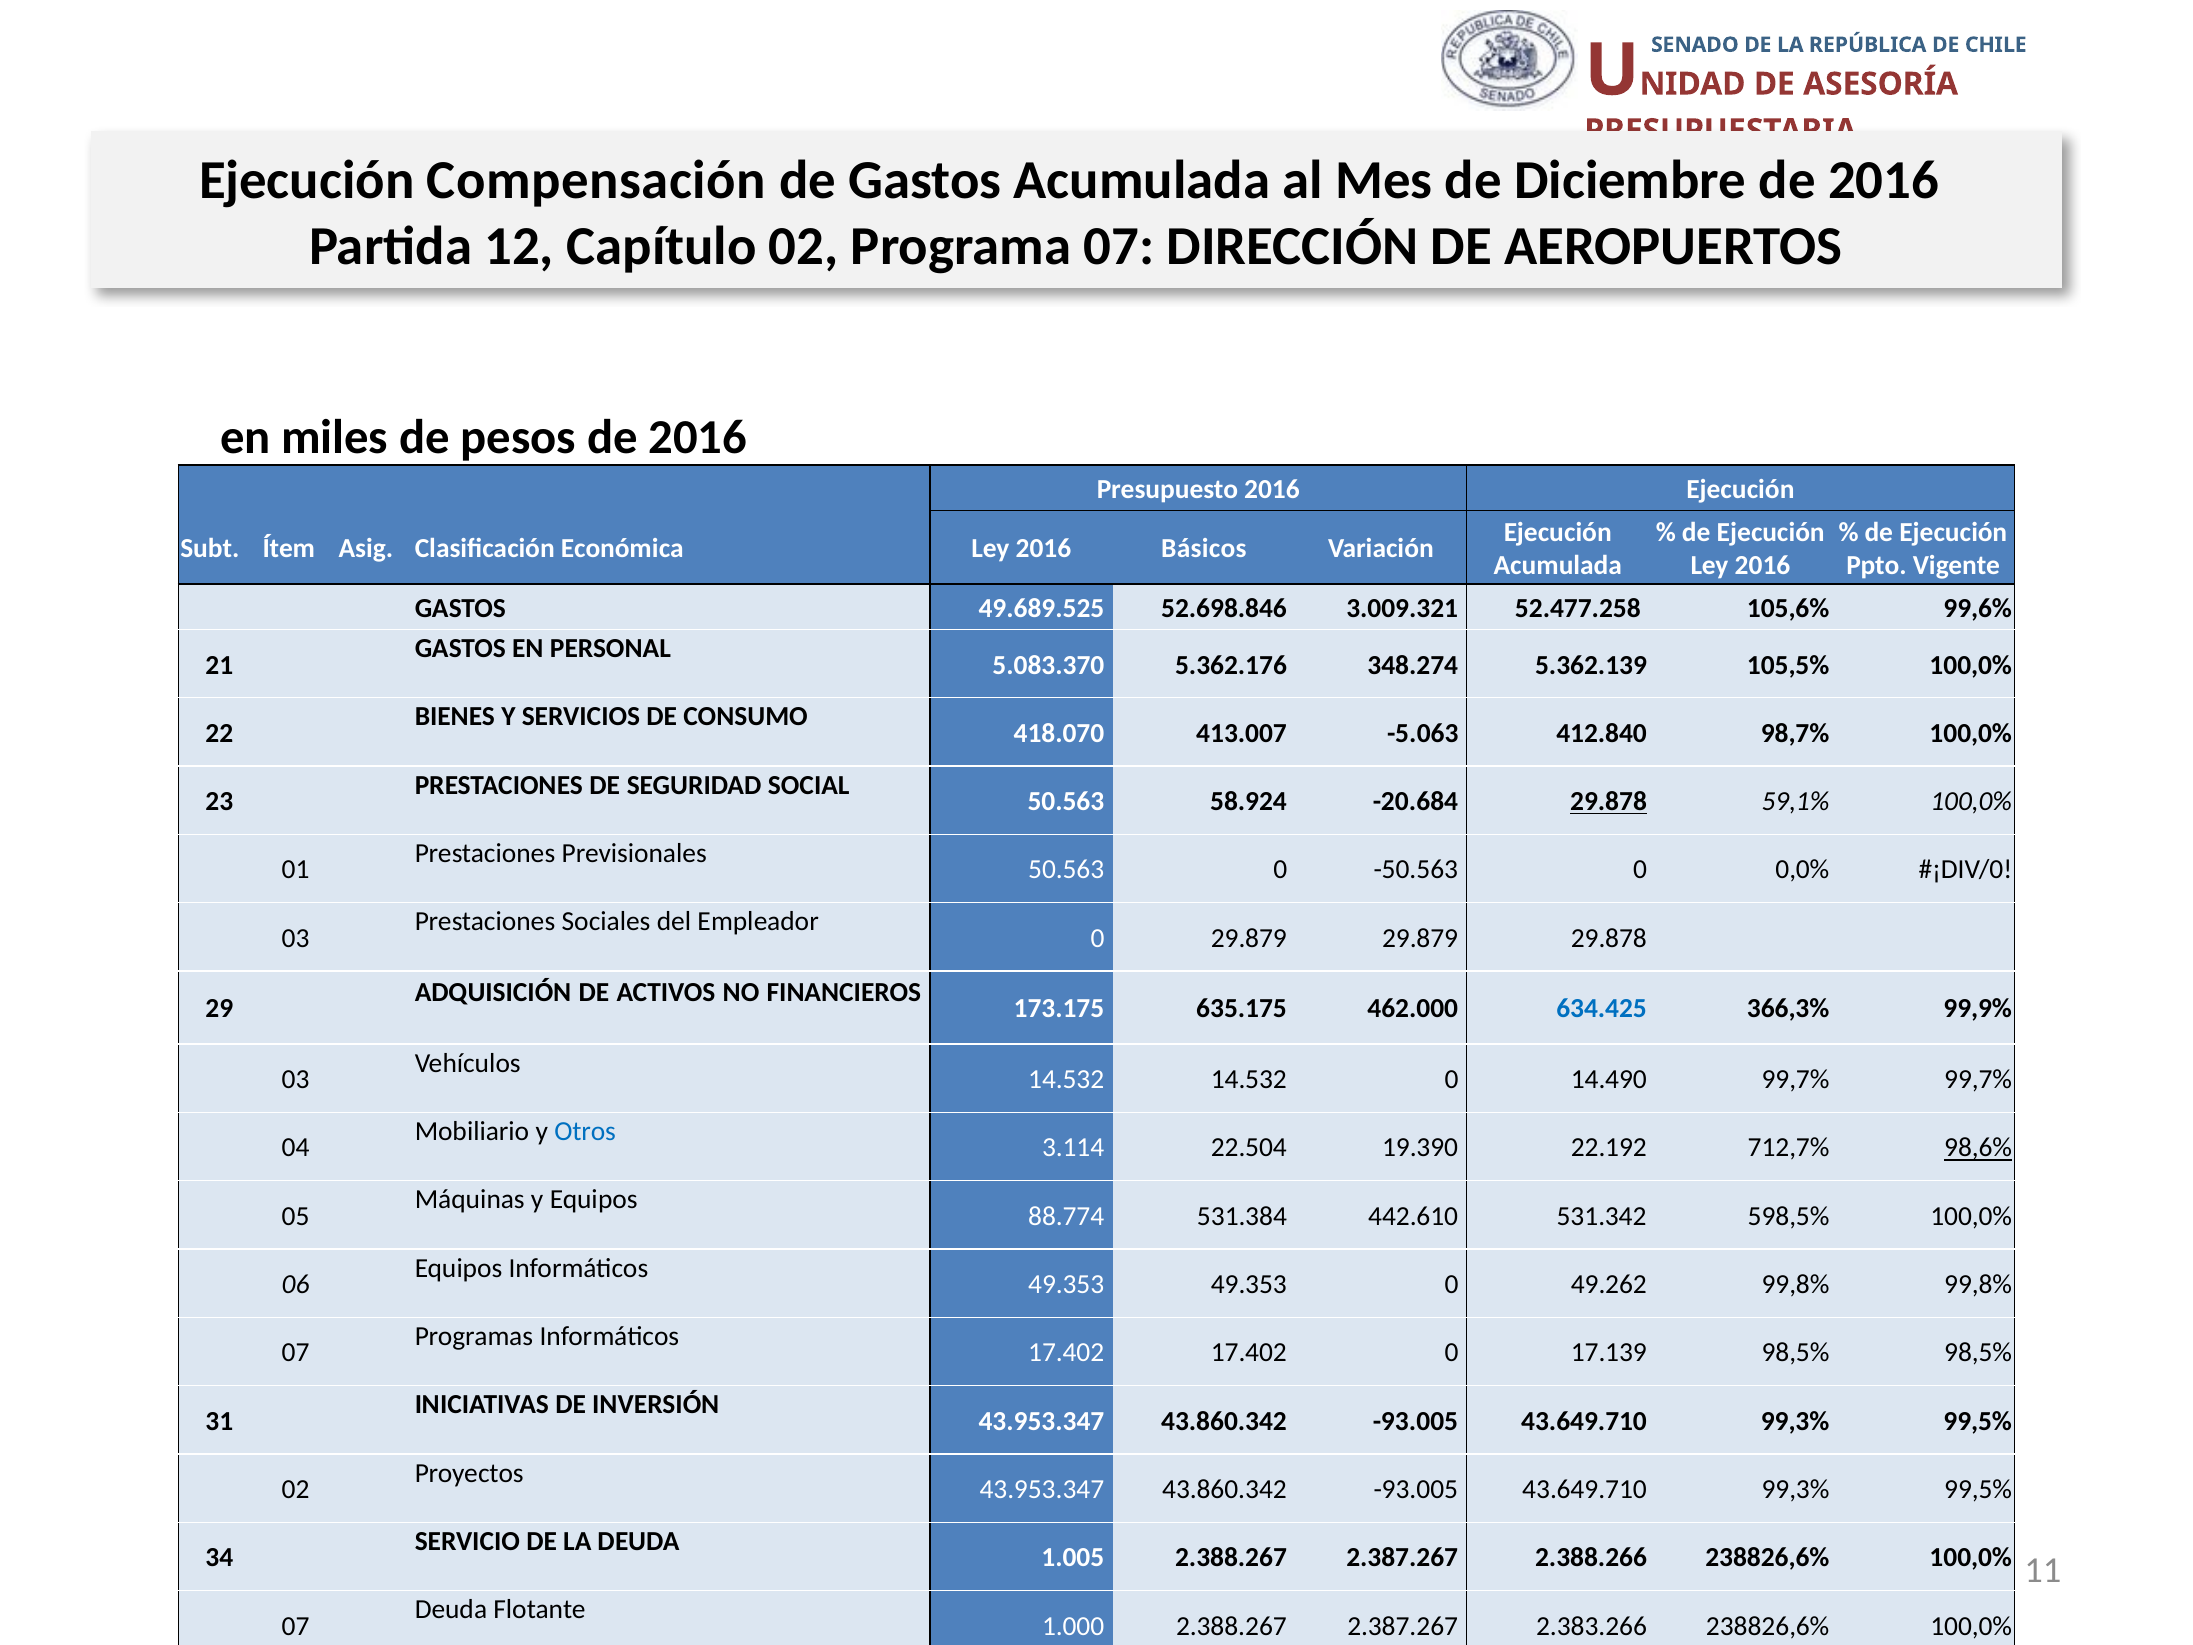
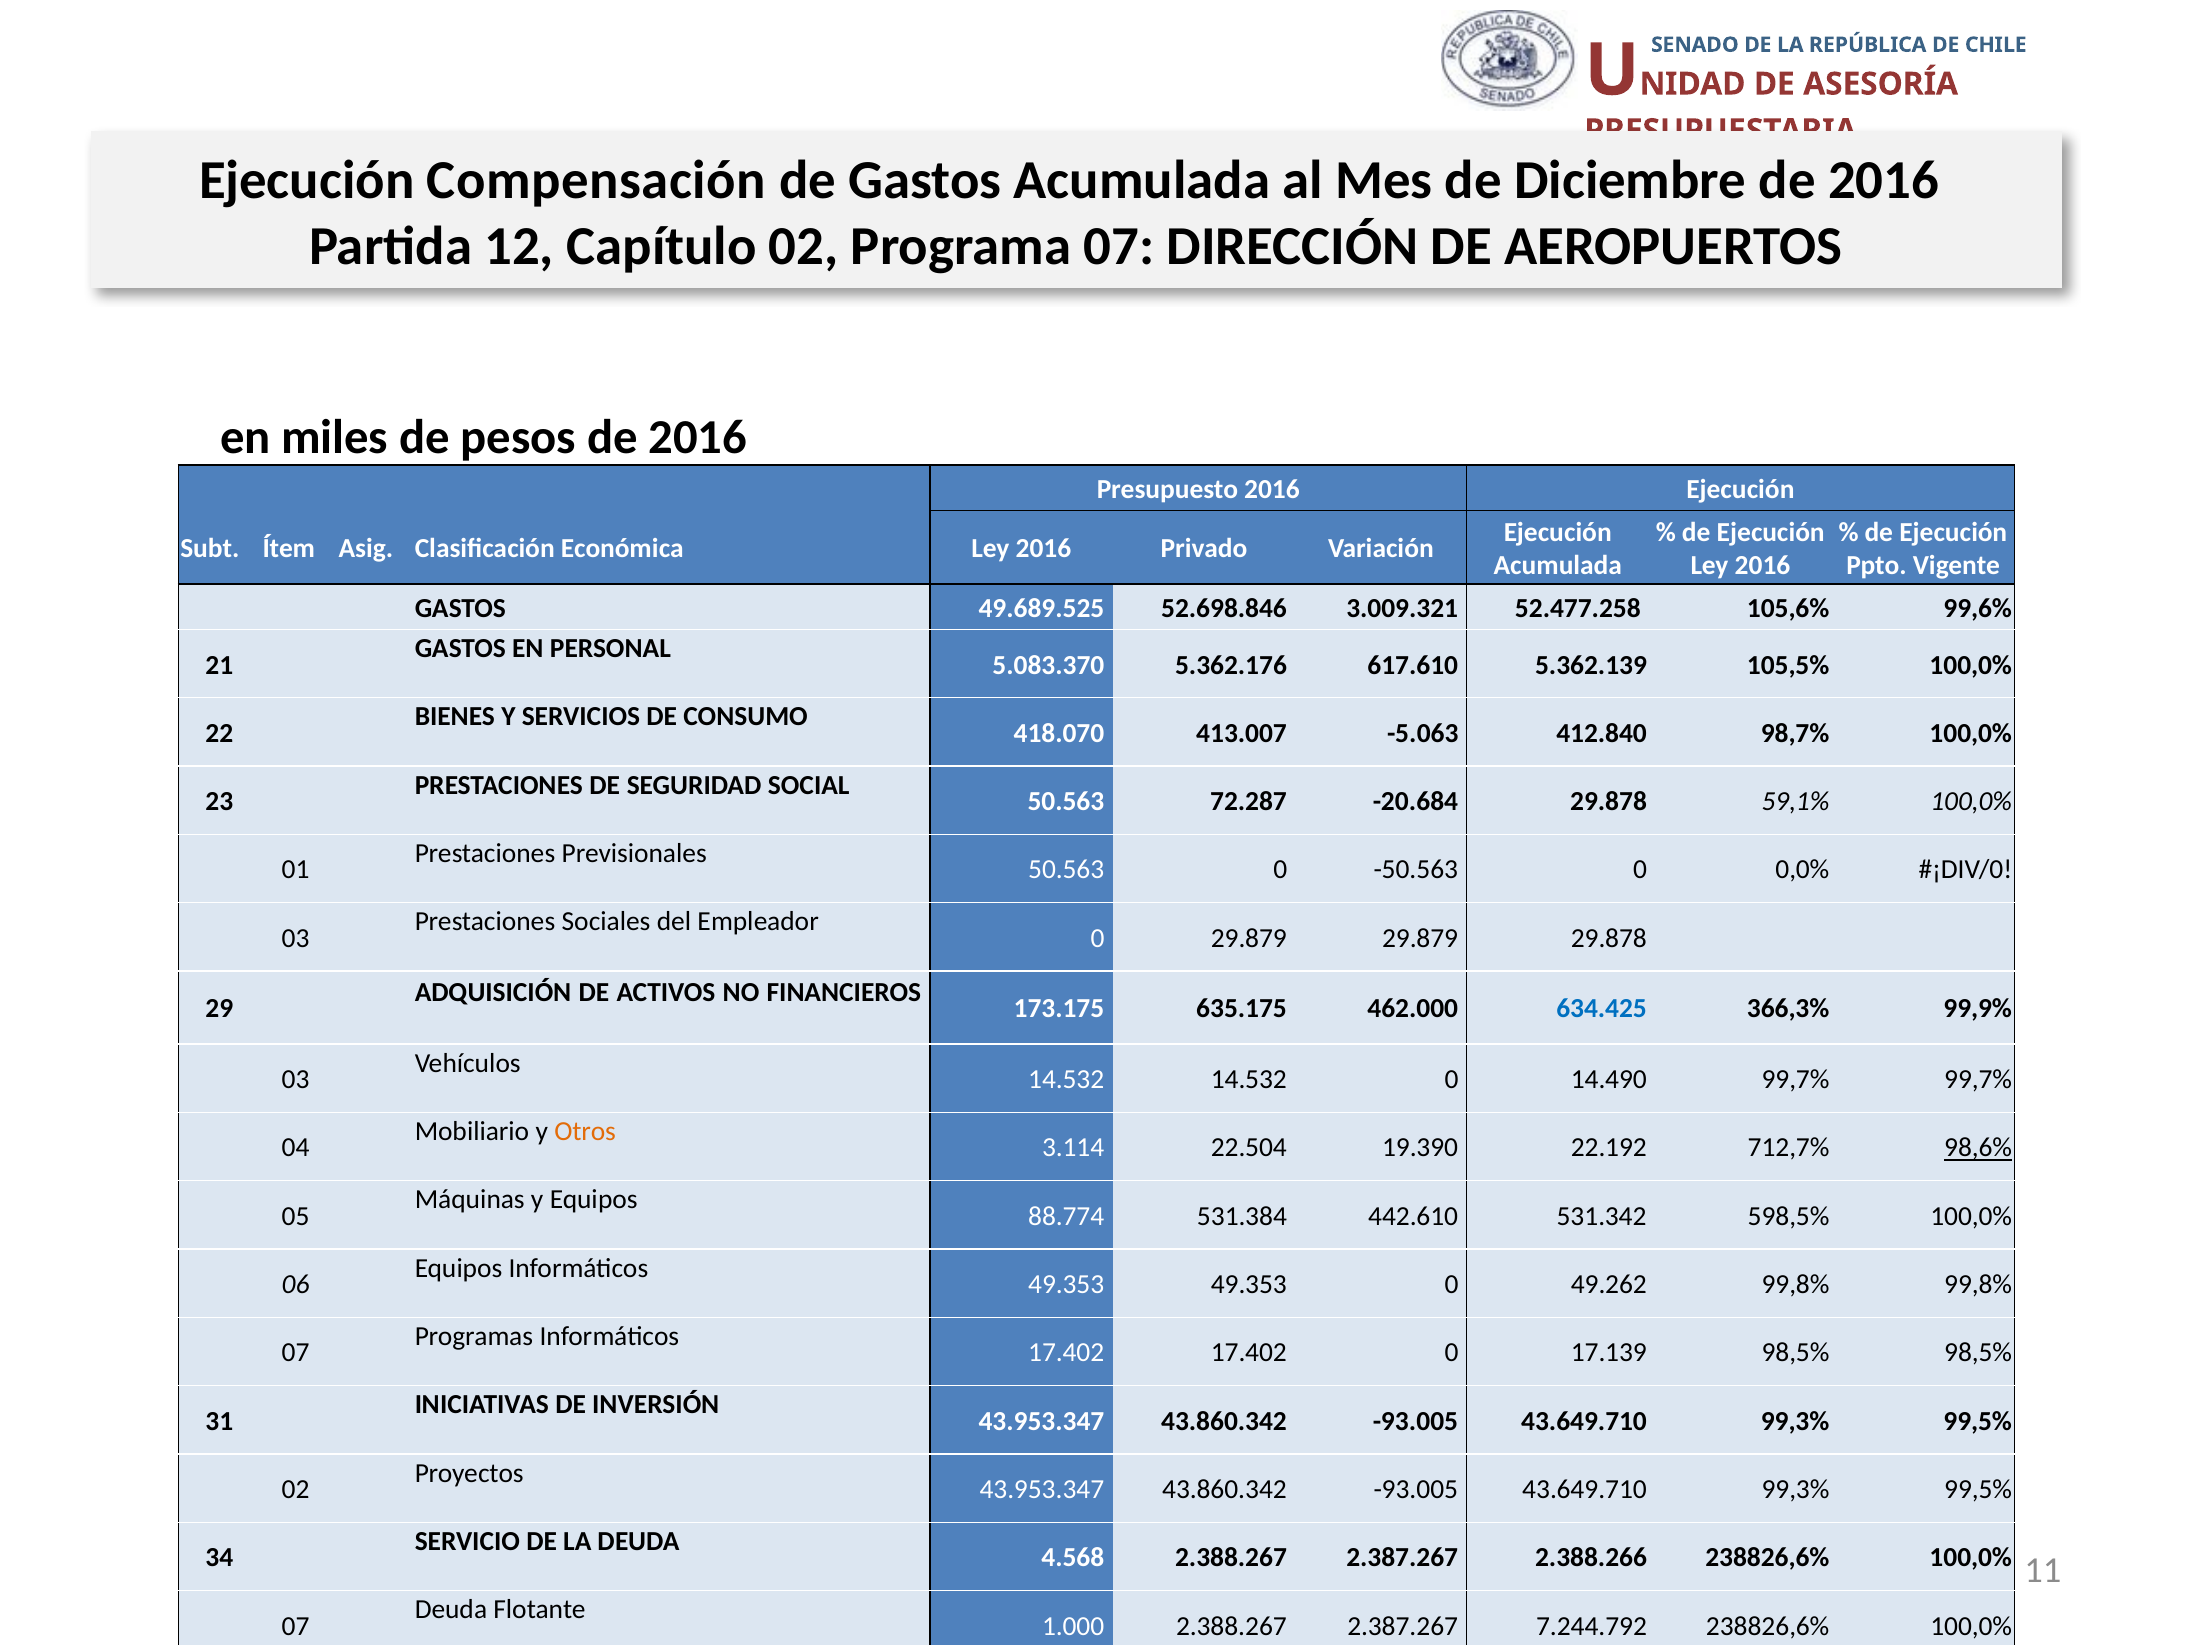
Básicos: Básicos -> Privado (1204, 549)
348.274: 348.274 -> 617.610 (1413, 665)
58.924: 58.924 -> 72.287 (1248, 801)
29.878 underline: present -> none (1609, 801)
Otros colour: blue -> orange (585, 1131)
1.005: 1.005 -> 4.568 (1073, 1557)
2.383.266: 2.383.266 -> 7.244.792 (1592, 1626)
